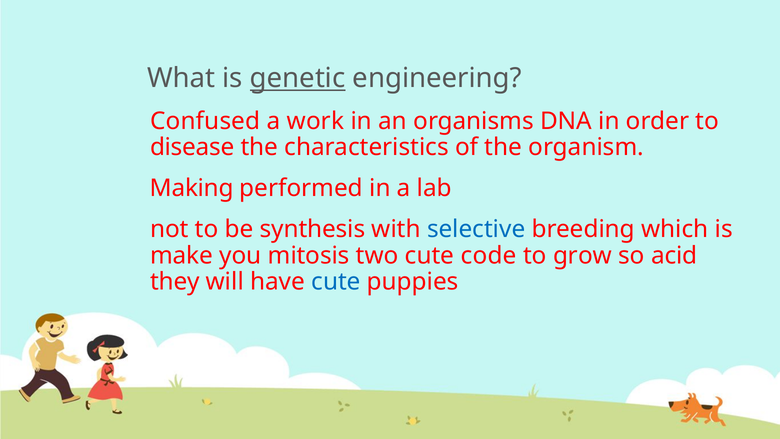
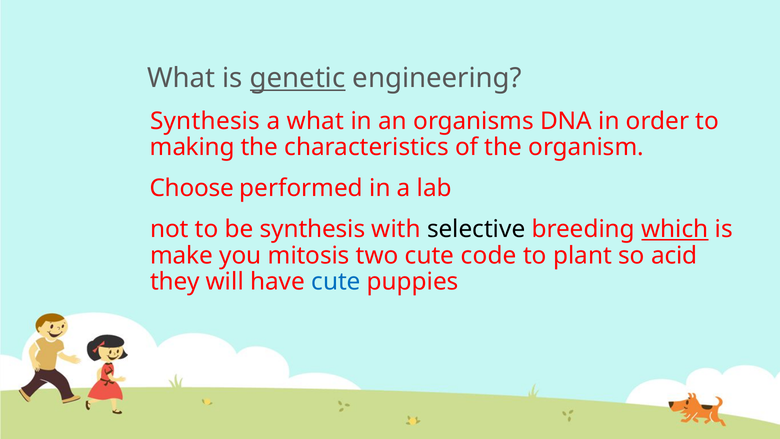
Confused: Confused -> Synthesis (205, 121)
a work: work -> what (315, 121)
disease: disease -> making (192, 147)
Making: Making -> Choose (192, 188)
selective colour: blue -> black (476, 229)
which underline: none -> present (675, 229)
grow: grow -> plant (582, 255)
